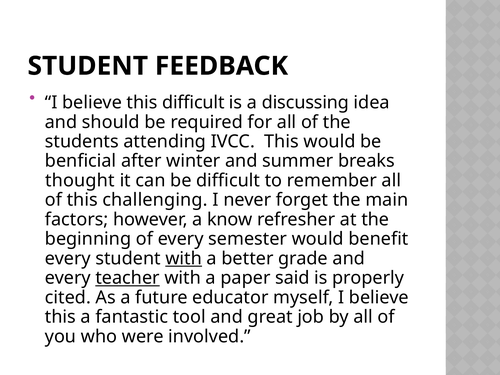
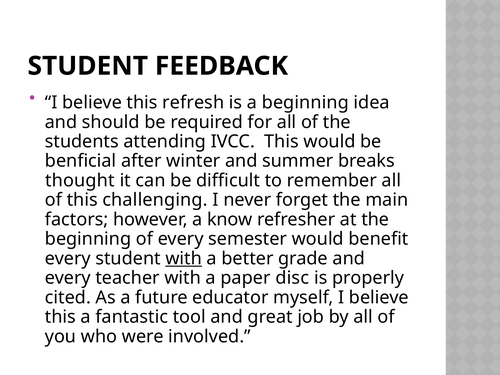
this difficult: difficult -> refresh (193, 103)
a discussing: discussing -> beginning (305, 103)
teacher underline: present -> none (128, 278)
said: said -> disc (292, 278)
